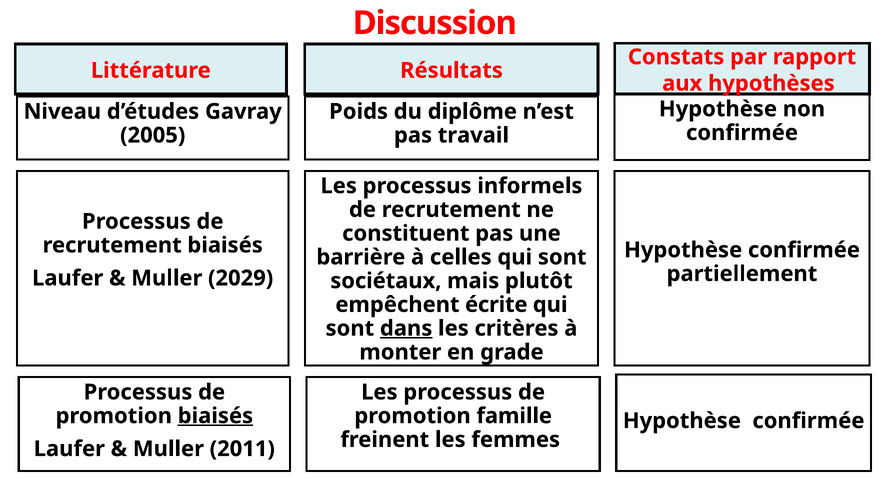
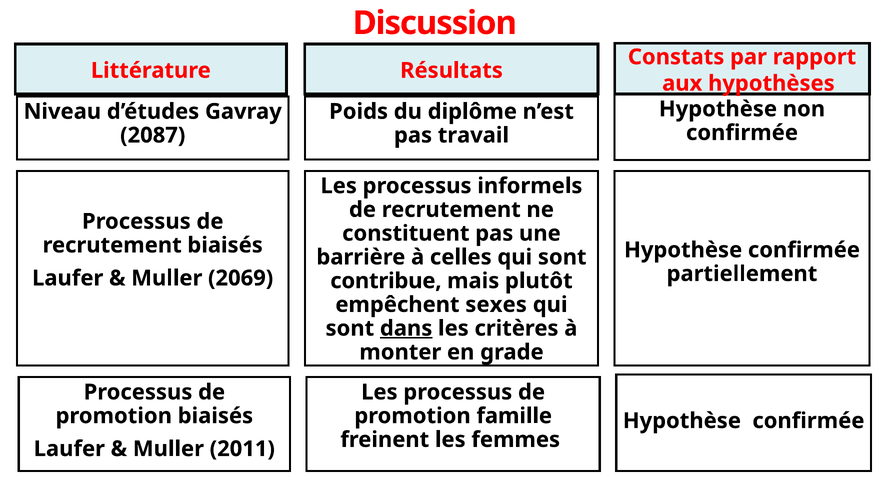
2005: 2005 -> 2087 (153, 135)
2029: 2029 -> 2069 (241, 278)
sociétaux: sociétaux -> contribue (386, 281)
écrite: écrite -> sexes (496, 305)
biaisés underline: present -> none (215, 416)
